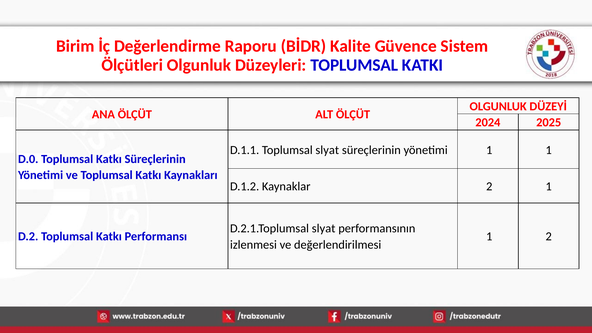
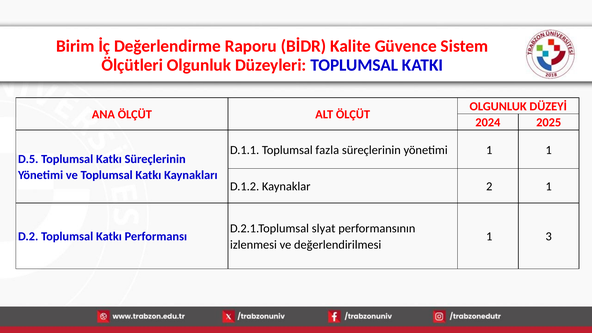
Toplumsal slyat: slyat -> fazla (327, 150)
D.0: D.0 -> D.5 (28, 159)
1 2: 2 -> 3 (549, 237)
